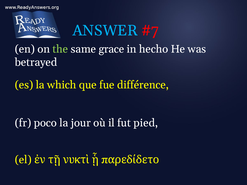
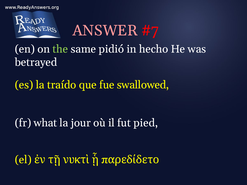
ANSWER colour: light blue -> pink (105, 30)
grace: grace -> pidió (111, 49)
which: which -> traído (62, 85)
différence: différence -> swallowed (143, 85)
poco: poco -> what (45, 123)
